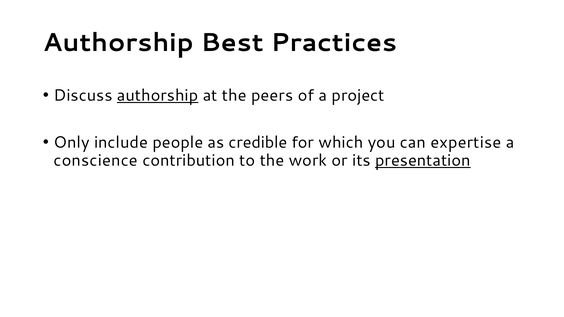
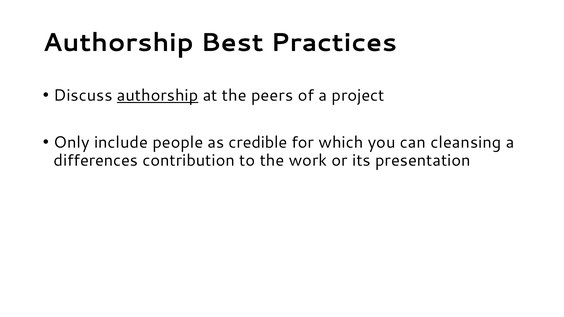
expertise: expertise -> cleansing (466, 143)
conscience: conscience -> differences (96, 160)
presentation underline: present -> none (423, 160)
